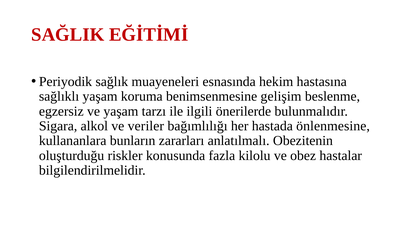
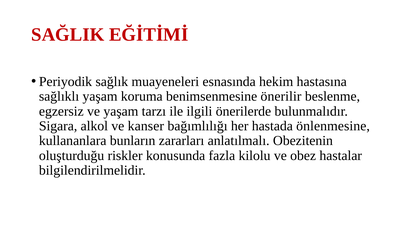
gelişim: gelişim -> önerilir (281, 96)
veriler: veriler -> kanser (146, 126)
